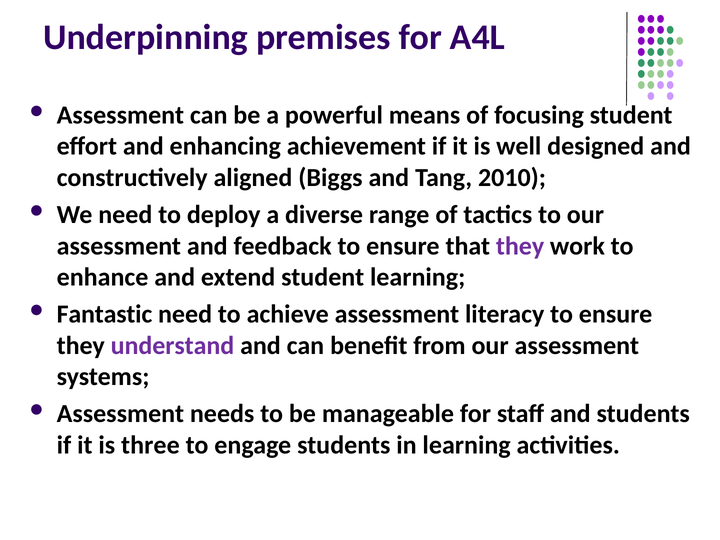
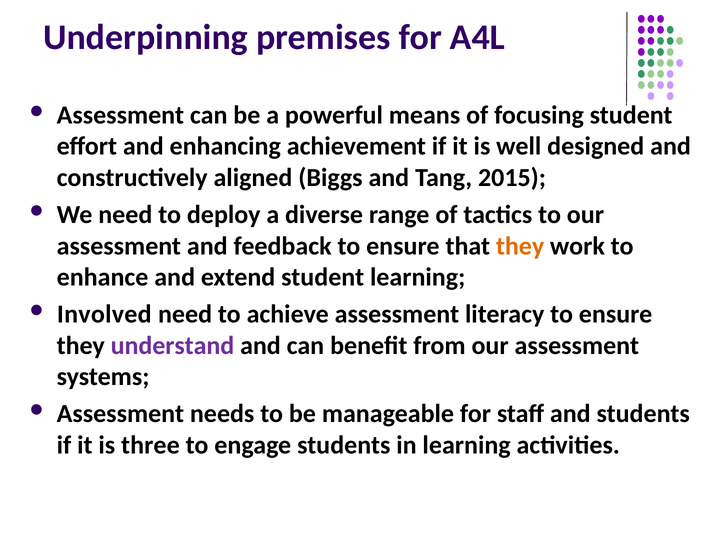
2010: 2010 -> 2015 (512, 178)
they colour: purple -> orange (520, 246)
Fantastic: Fantastic -> Involved (104, 314)
